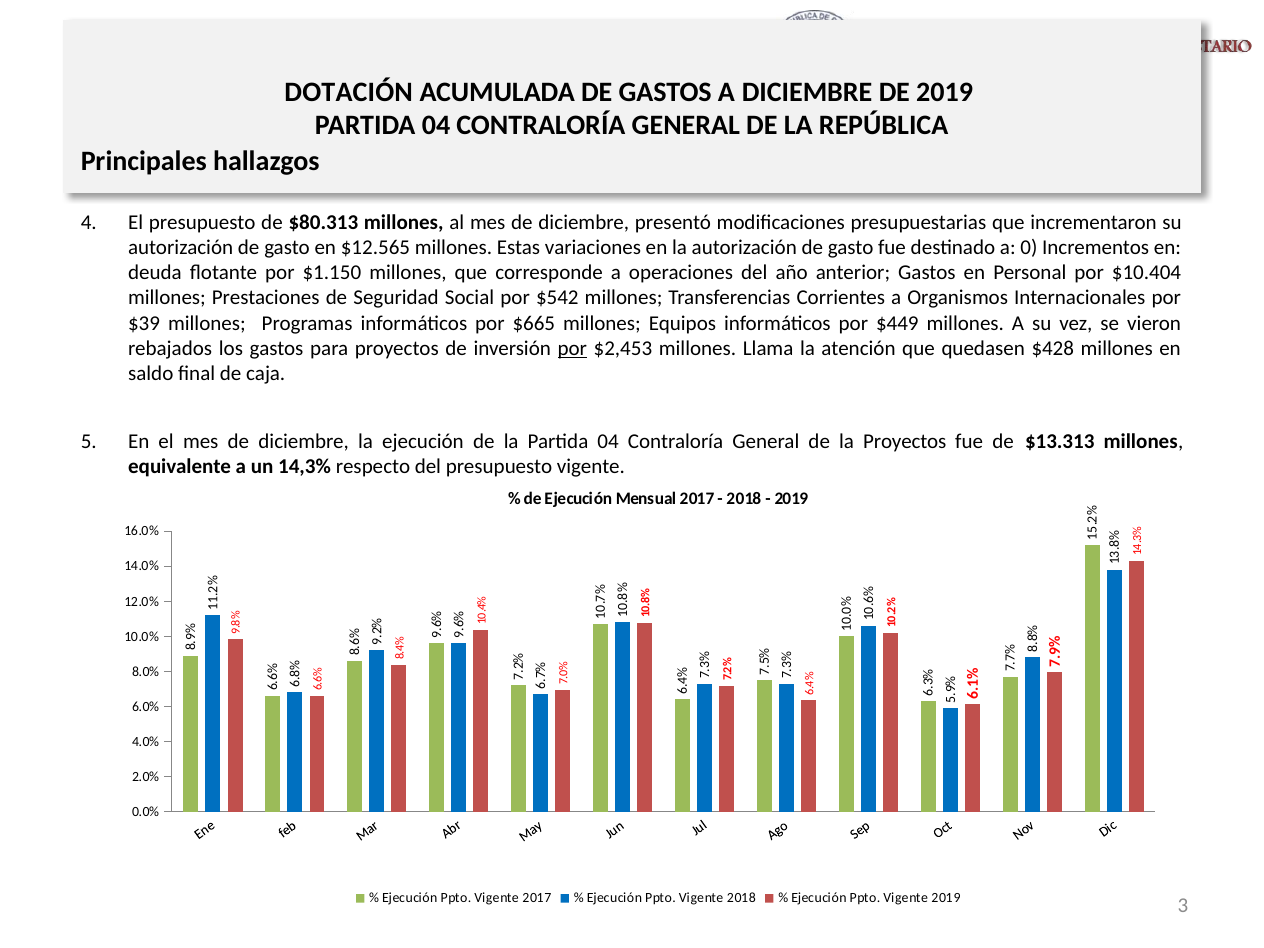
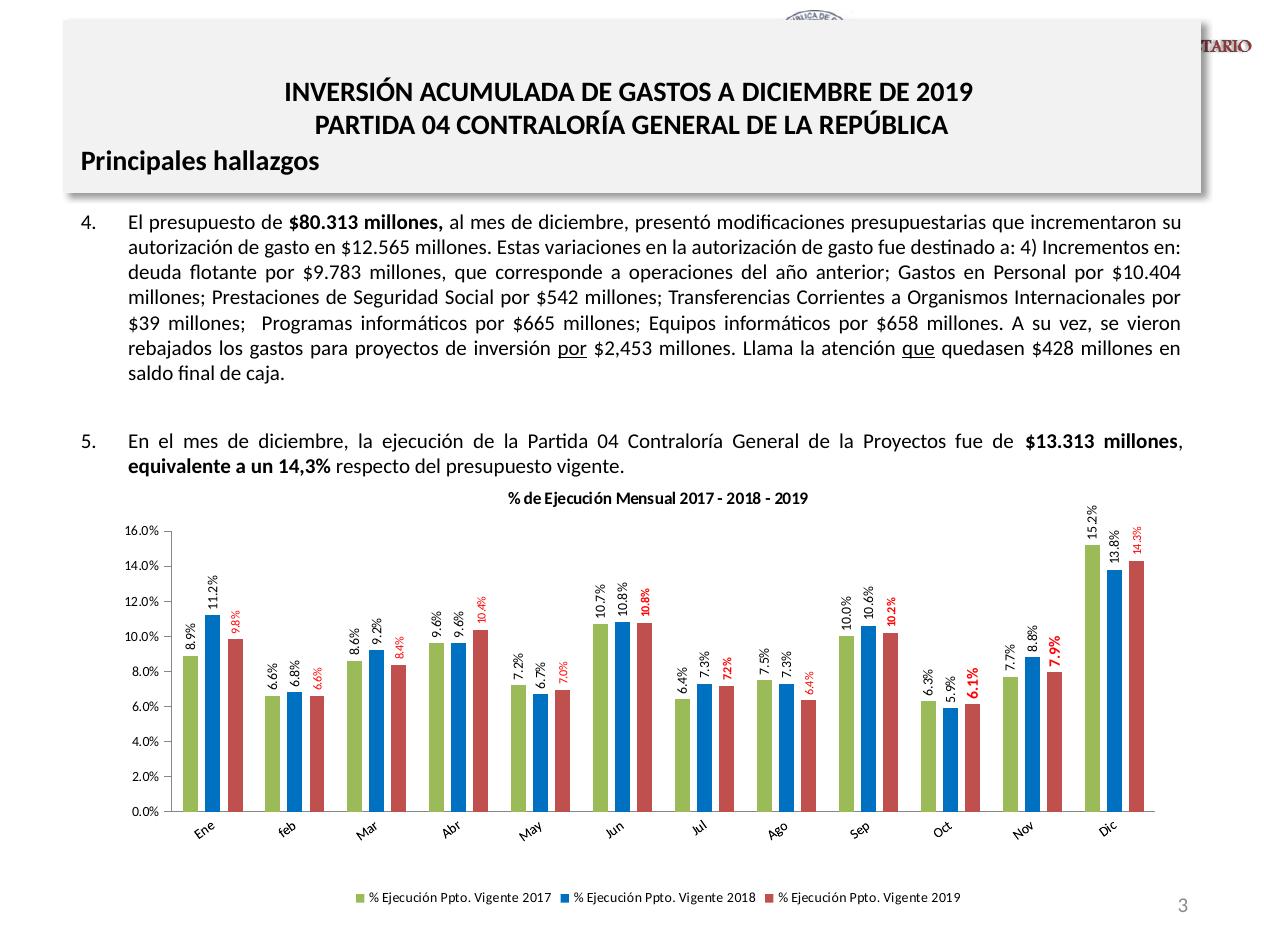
DOTACIÓN: DOTACIÓN -> INVERSIÓN (349, 92)
a 0: 0 -> 4 (1029, 247)
$1.150: $1.150 -> $9.783 (332, 273)
$449: $449 -> $658 (897, 323)
que underline: none -> present (918, 349)
